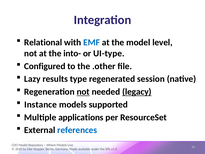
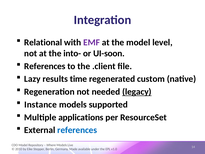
EMF colour: blue -> purple (92, 42)
UI-type: UI-type -> UI-soon (109, 53)
Configured: Configured -> References (45, 66)
.other: .other -> .client (104, 66)
type: type -> time (78, 79)
session: session -> custom (151, 79)
not underline: present -> none (83, 92)
